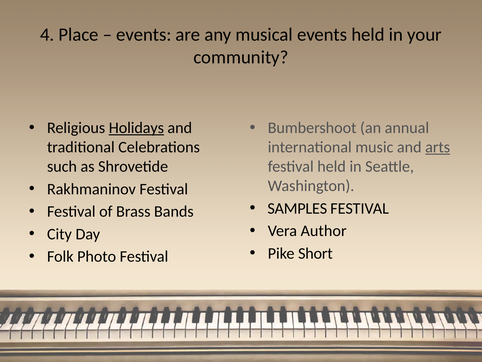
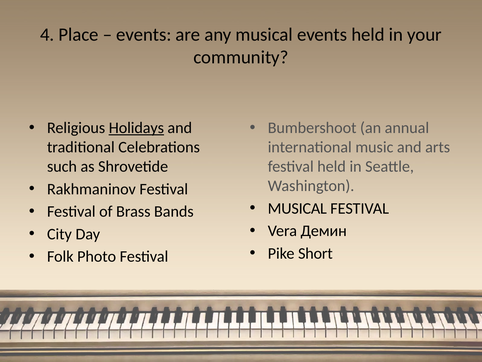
arts underline: present -> none (438, 147)
SAMPLES: SAMPLES -> MUSICAL (297, 208)
Author: Author -> Демин (324, 231)
